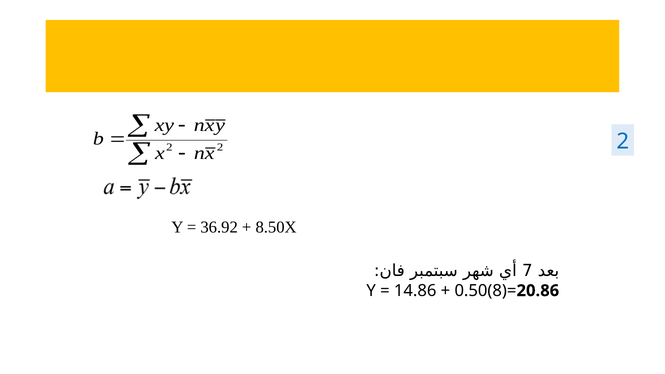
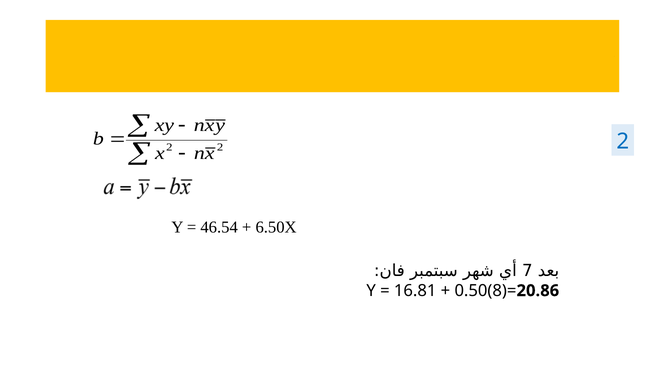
36.92: 36.92 -> 46.54 (219, 227)
8.50X: 8.50X -> 6.50X (276, 227)
14.86: 14.86 -> 16.81 (415, 291)
